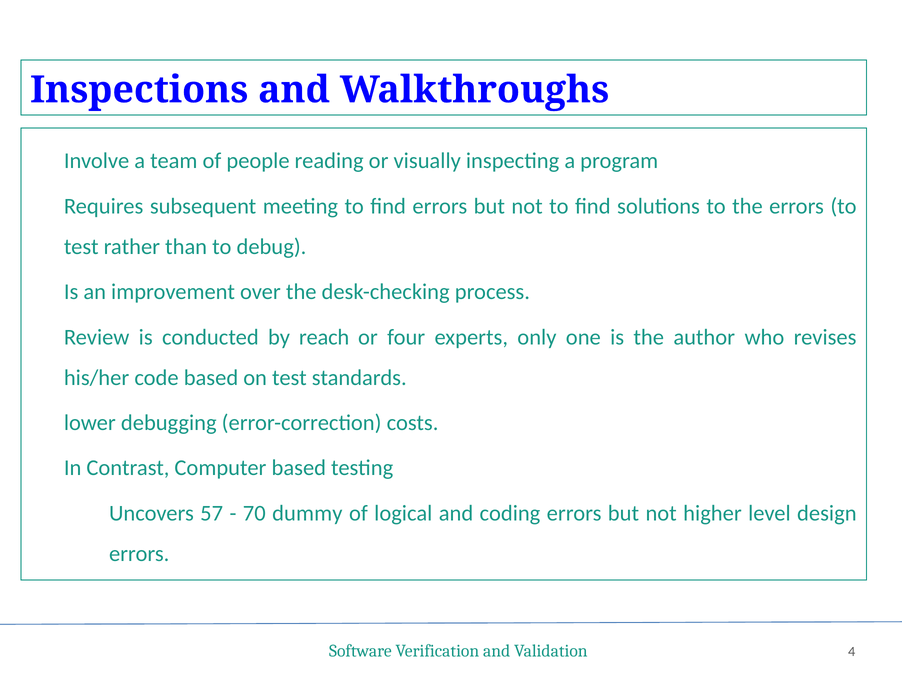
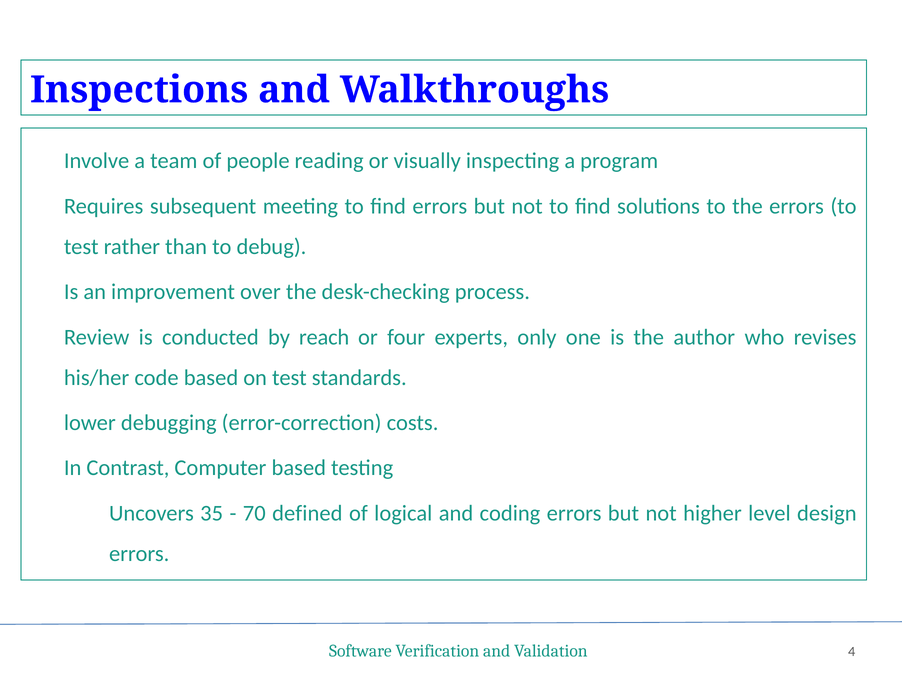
57: 57 -> 35 (212, 513)
dummy: dummy -> defined (307, 513)
